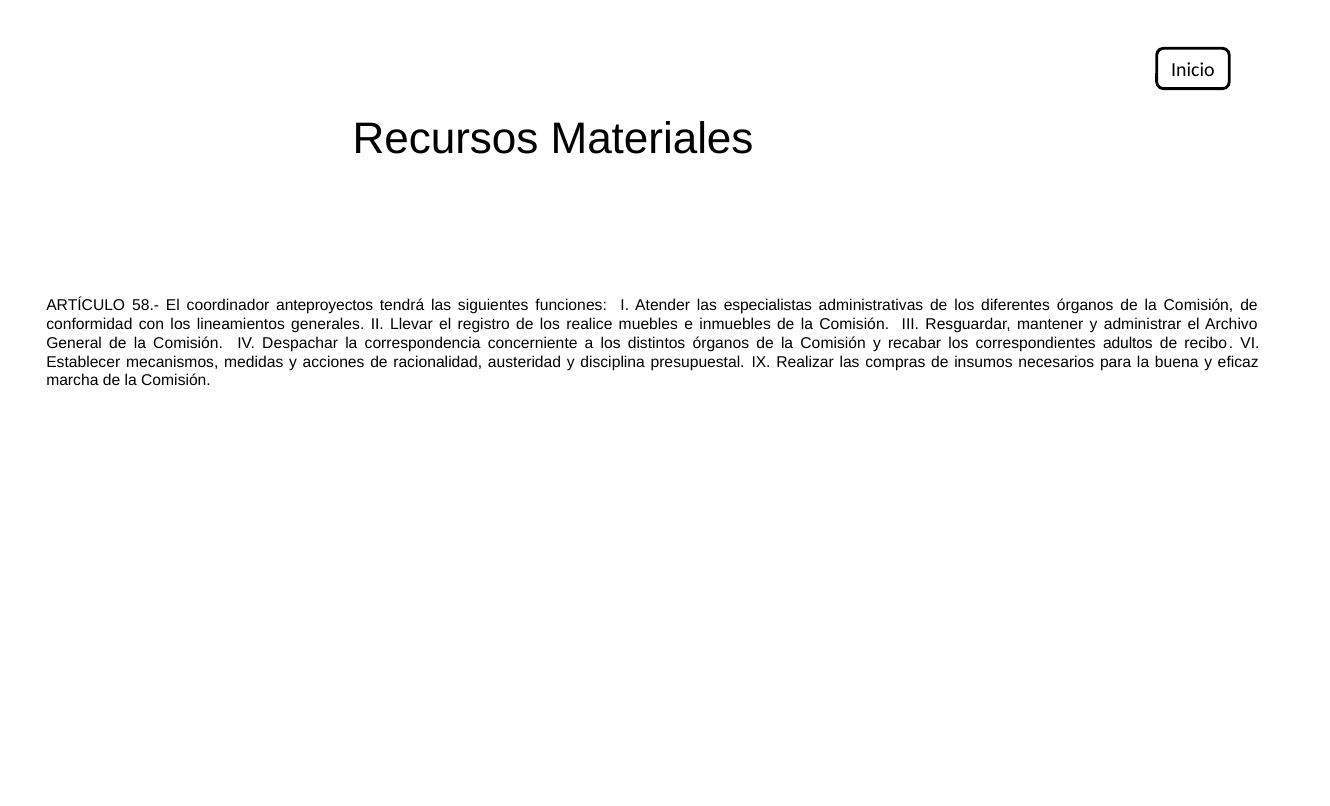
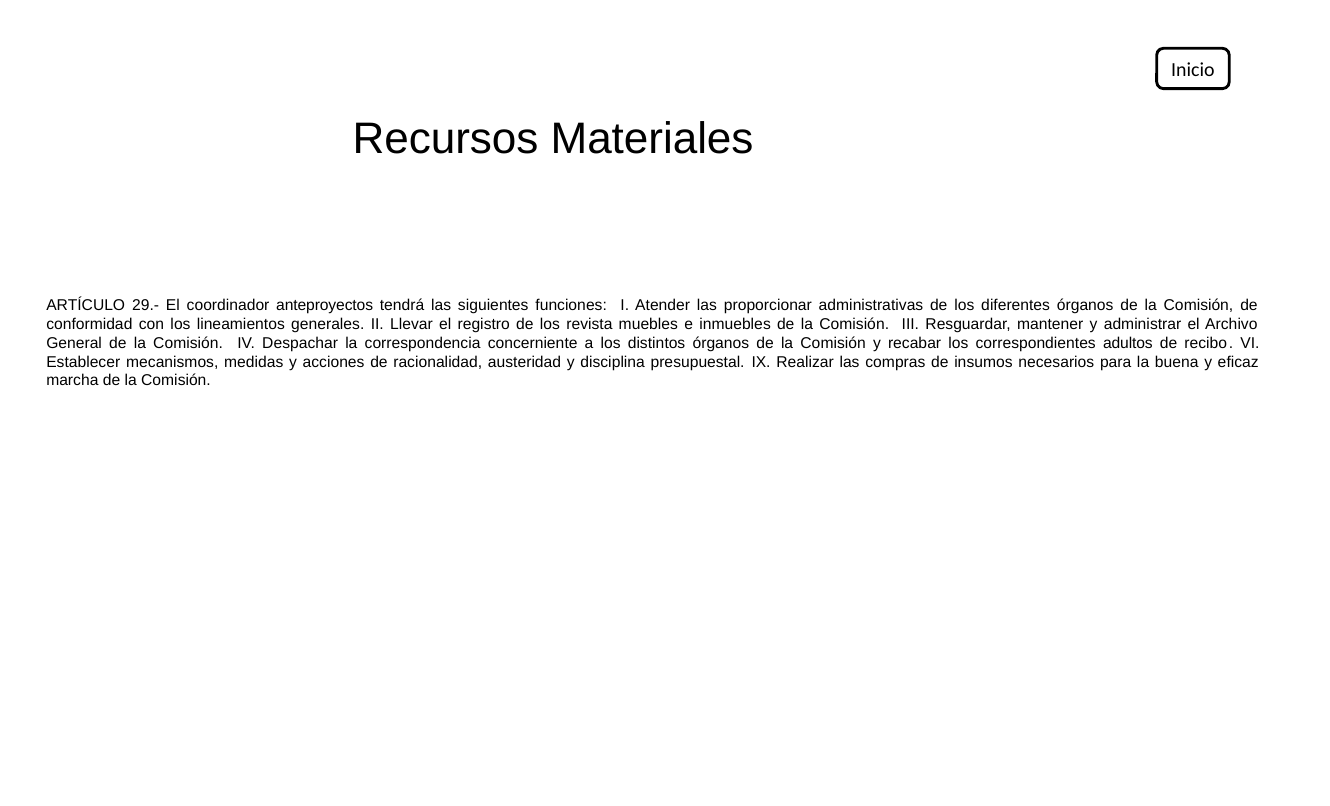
58.-: 58.- -> 29.- (146, 306)
especialistas: especialistas -> proporcionar (768, 306)
realice: realice -> revista (589, 324)
